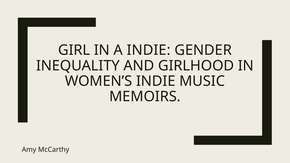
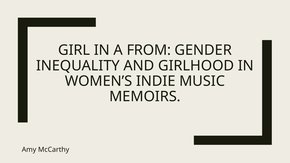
A INDIE: INDIE -> FROM (149, 50)
